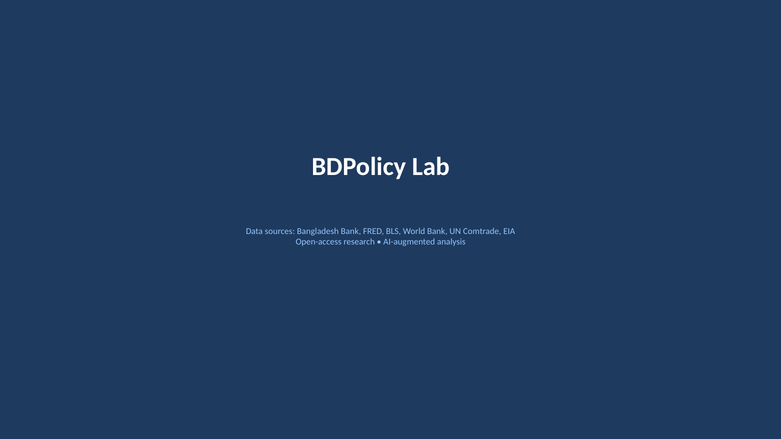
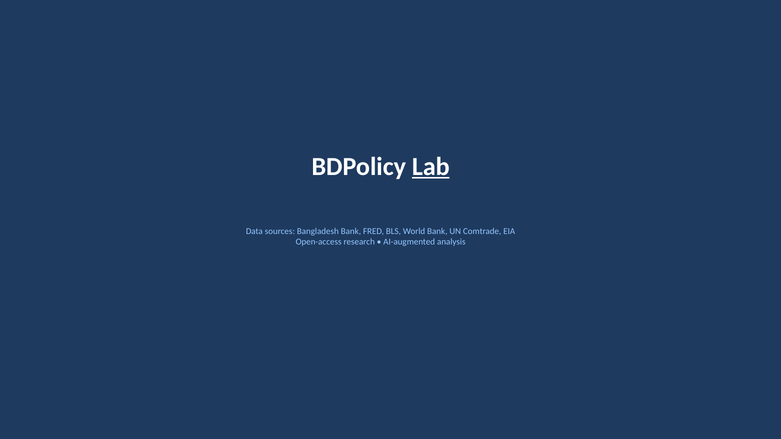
Lab underline: none -> present (431, 167)
